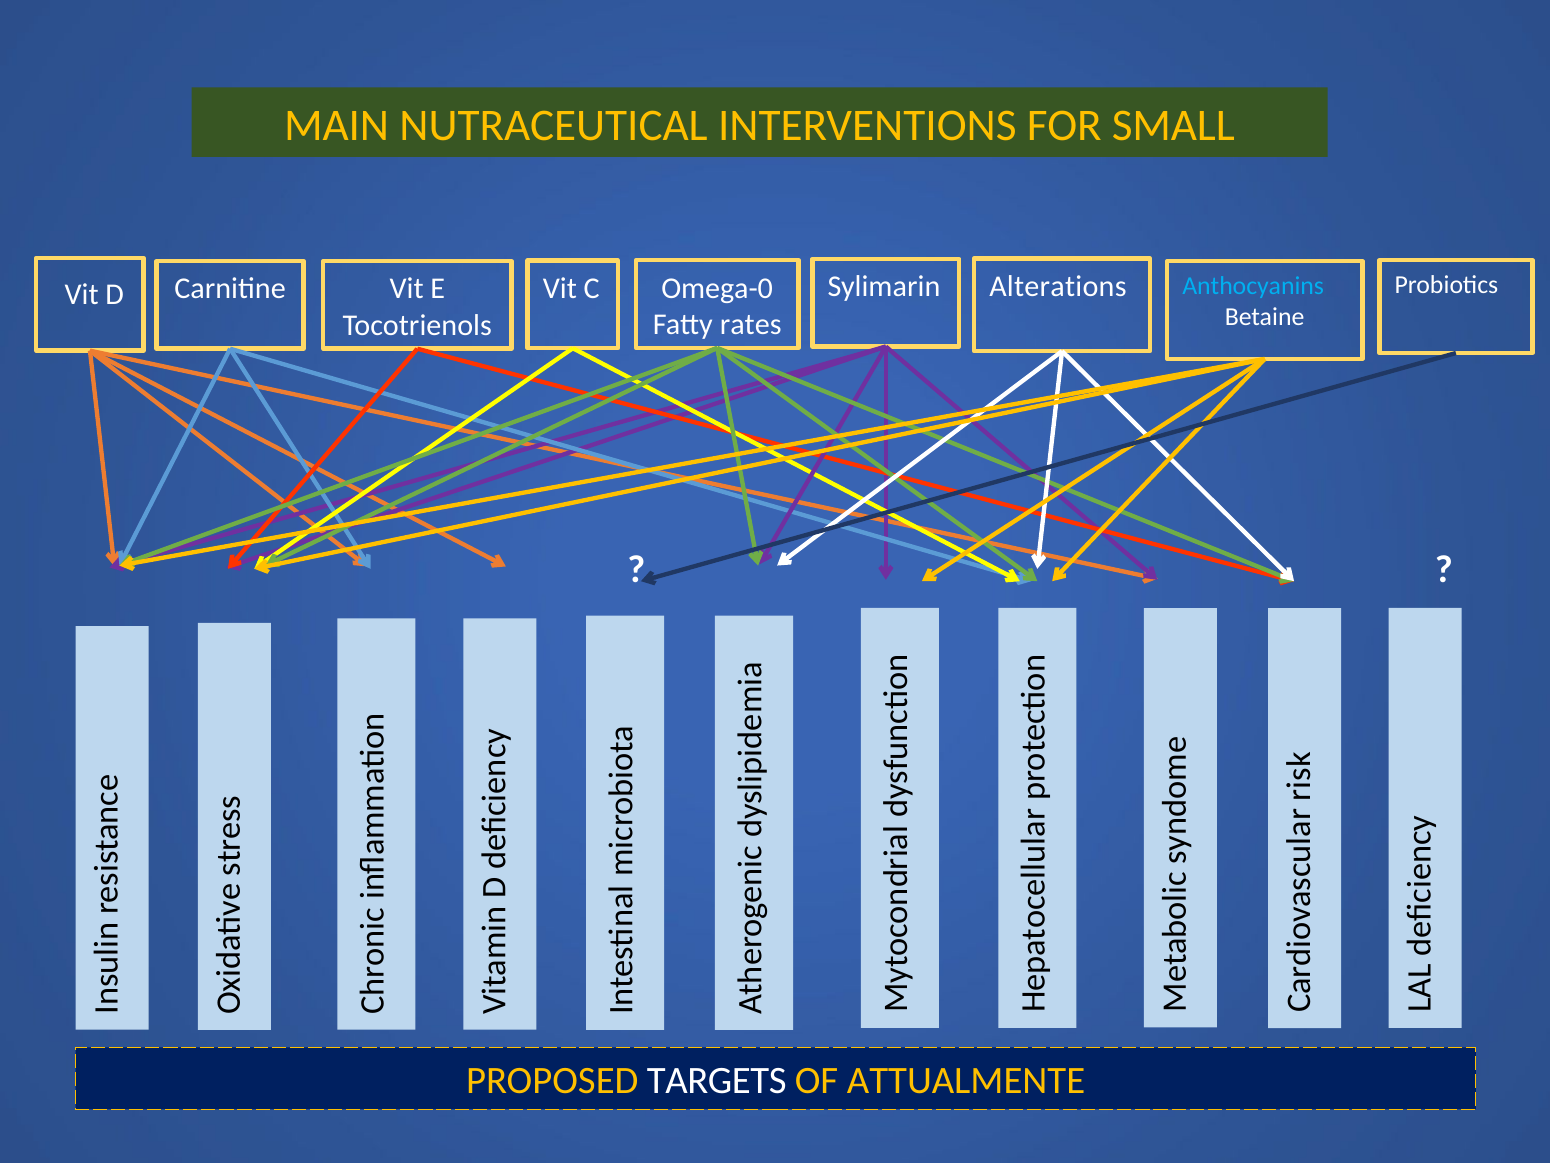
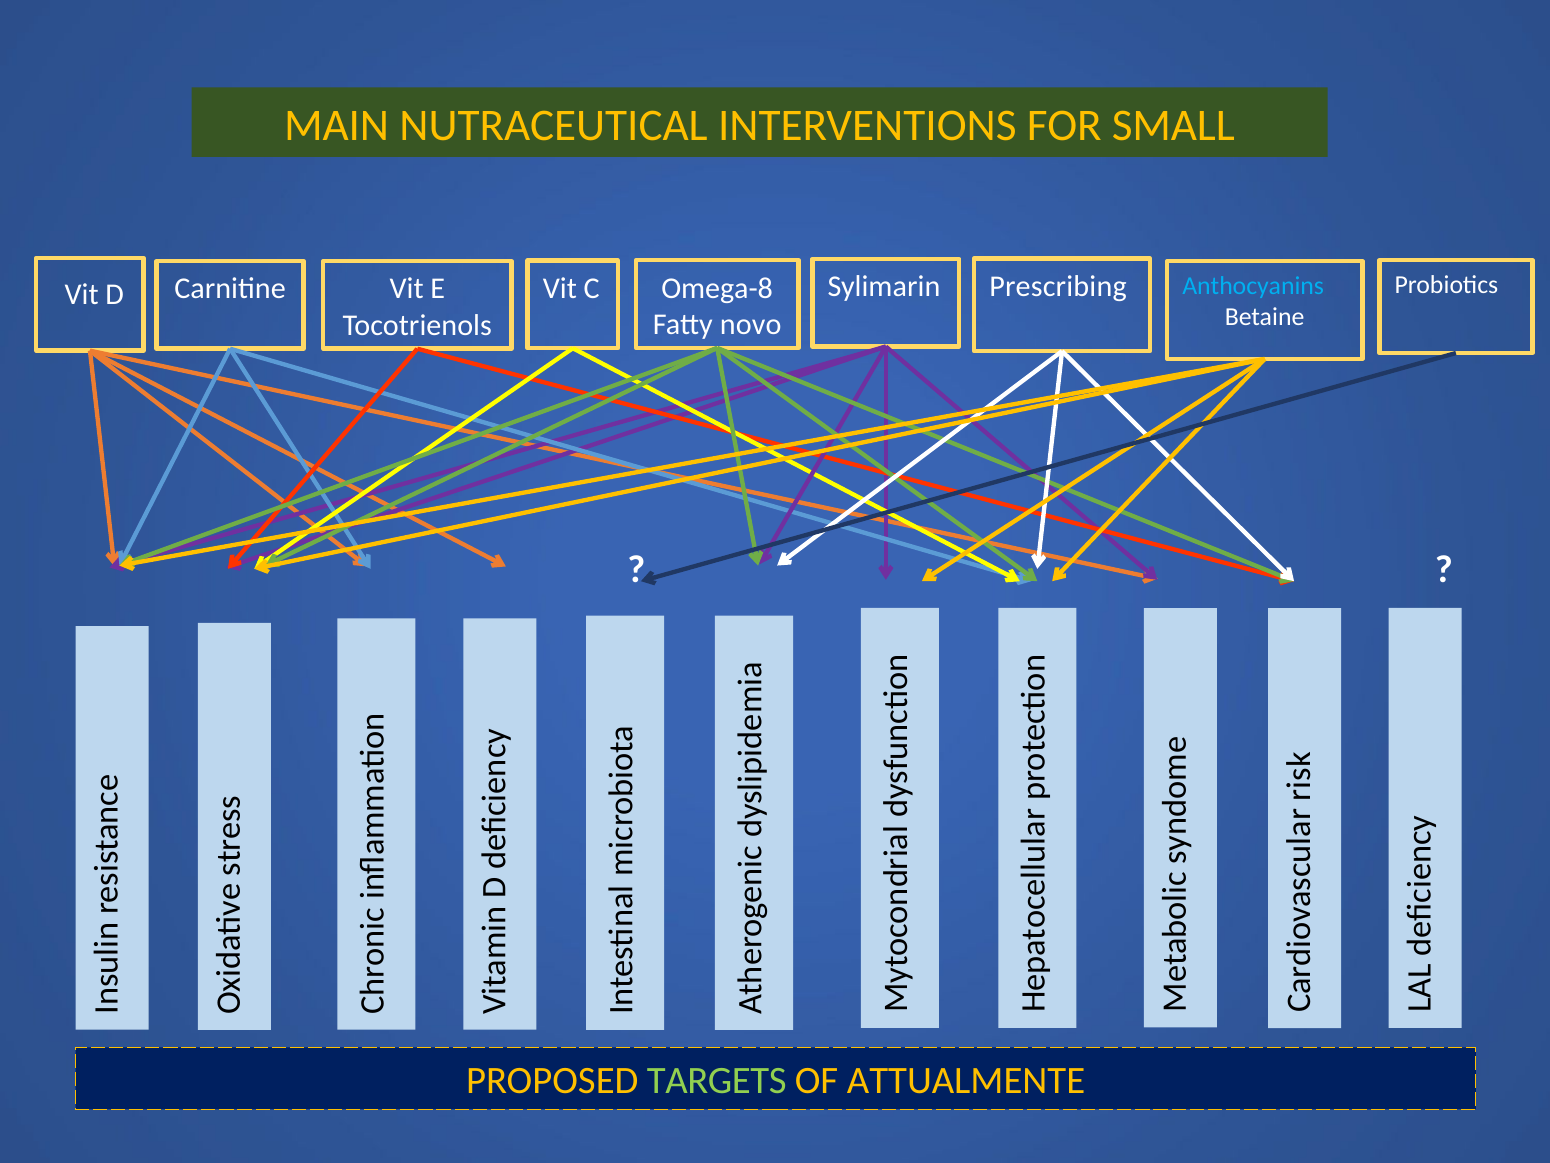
Alterations: Alterations -> Prescribing (1058, 286)
Omega-0: Omega-0 -> Omega-8 (717, 288)
rates: rates -> novo (751, 324)
TARGETS colour: white -> light green (717, 1081)
